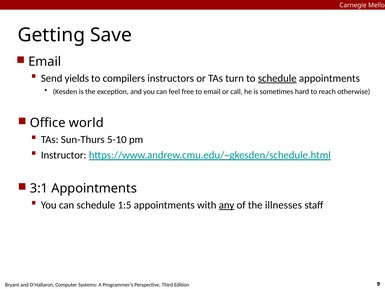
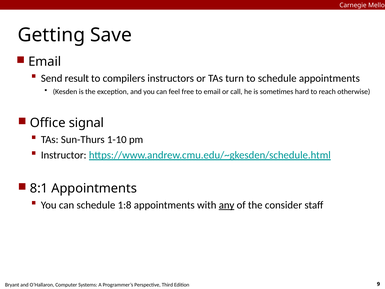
yields: yields -> result (77, 78)
schedule underline: present -> none (277, 78)
world: world -> signal (86, 123)
5-10: 5-10 -> 1-10 (117, 139)
3:1: 3:1 -> 8:1 (39, 188)
1:5: 1:5 -> 1:8 (125, 205)
illnesses: illnesses -> consider (284, 205)
